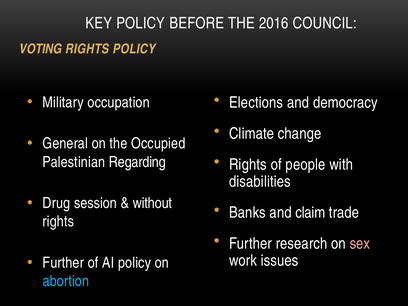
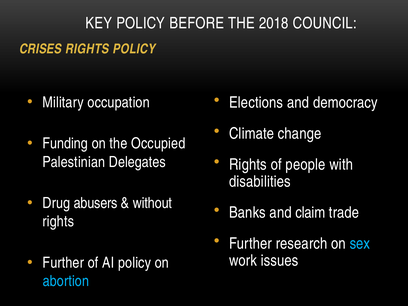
2016: 2016 -> 2018 (274, 23)
VOTING: VOTING -> CRISES (41, 49)
General: General -> Funding (65, 144)
Regarding: Regarding -> Delegates (137, 162)
session: session -> abusers (96, 203)
sex colour: pink -> light blue (360, 243)
